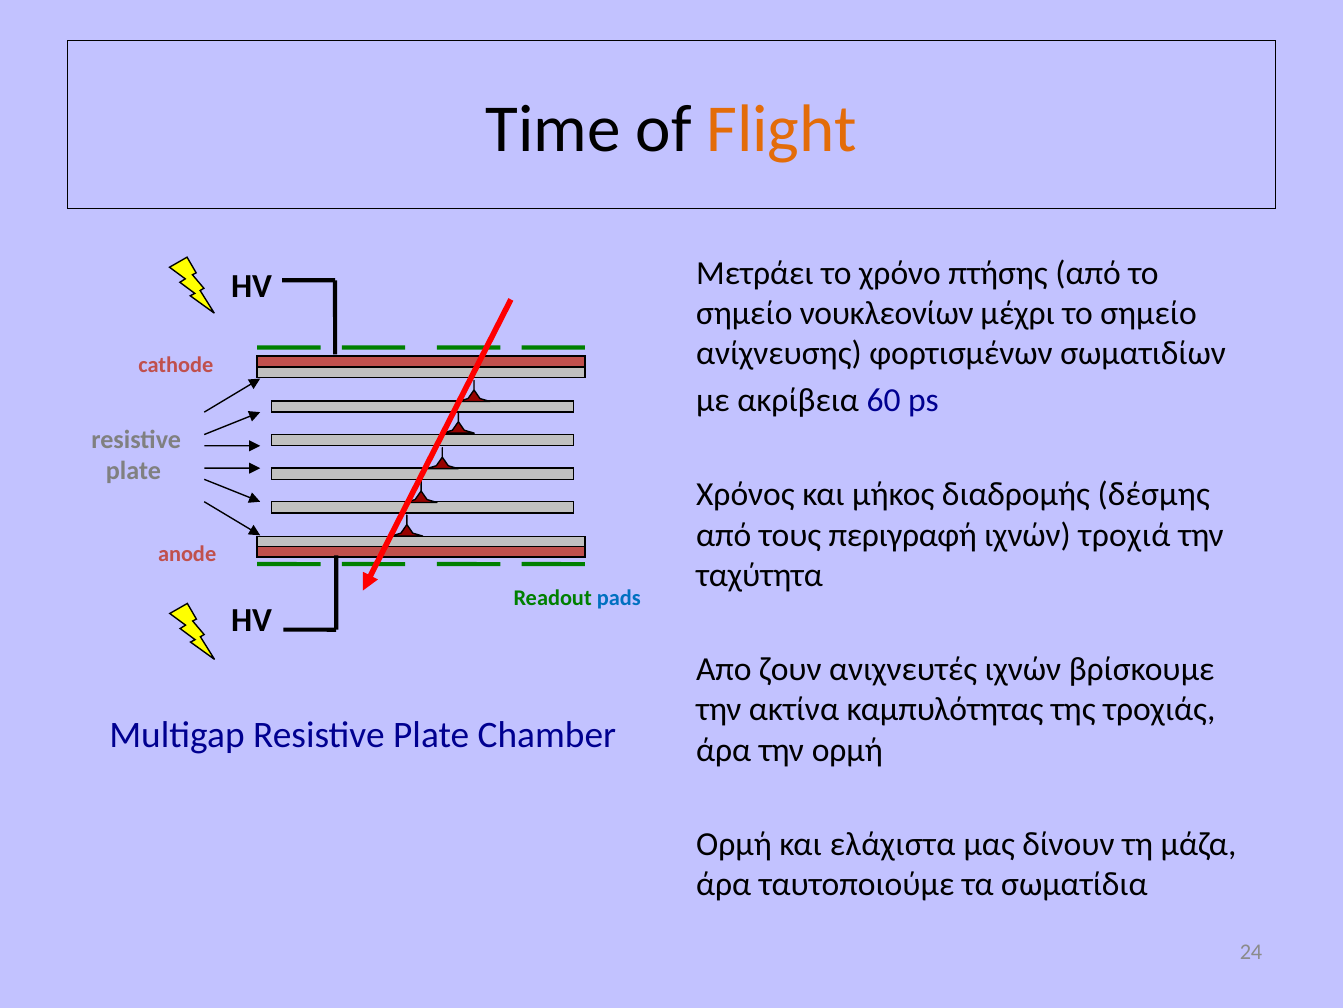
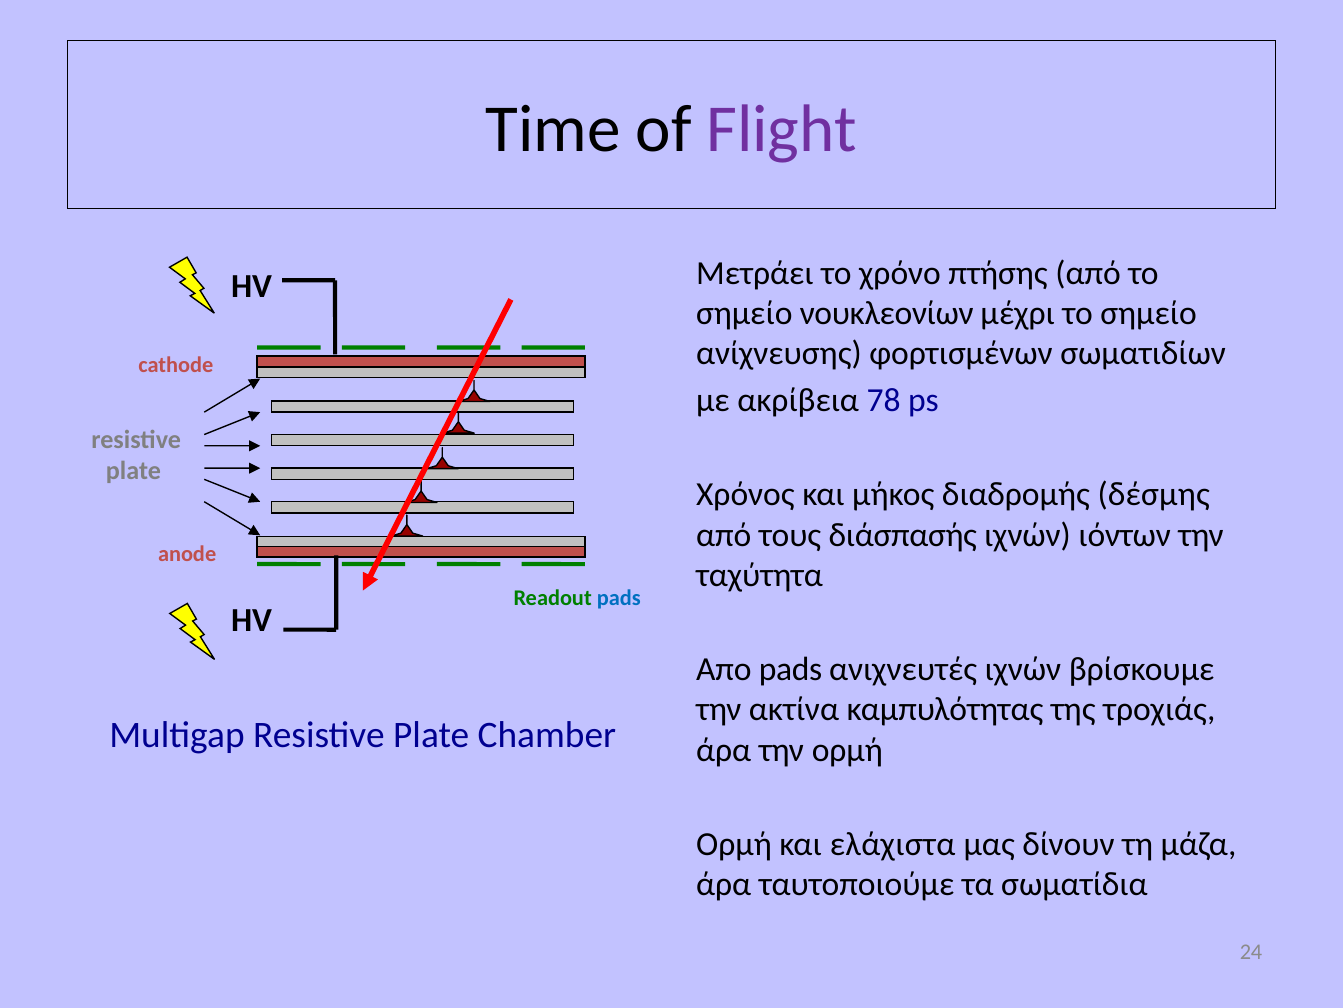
Flight colour: orange -> purple (782, 129)
60: 60 -> 78 (884, 400)
περιγραφή: περιγραφή -> διάσπασής (903, 535)
τροχιά: τροχιά -> ιόντων (1125, 535)
Απο ζουν: ζουν -> pads (791, 669)
